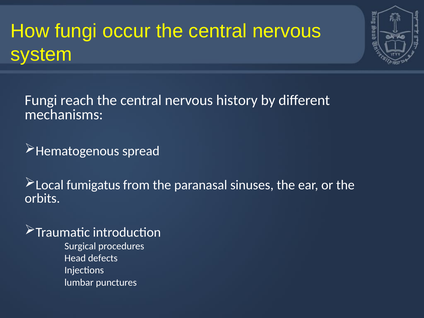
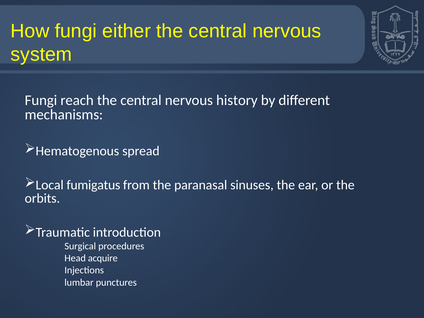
occur: occur -> either (127, 31)
defects: defects -> acquire (103, 258)
